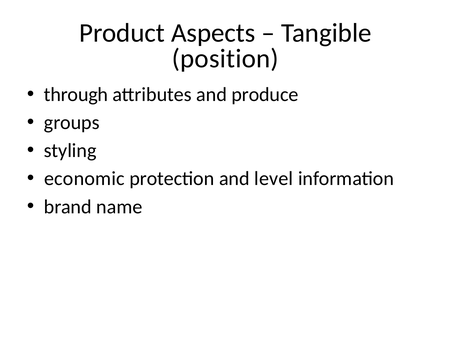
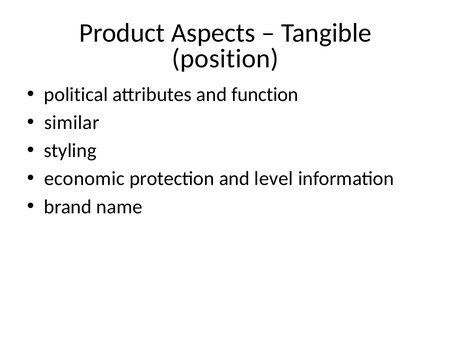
through: through -> political (76, 95)
produce: produce -> function (265, 95)
groups: groups -> similar (72, 123)
